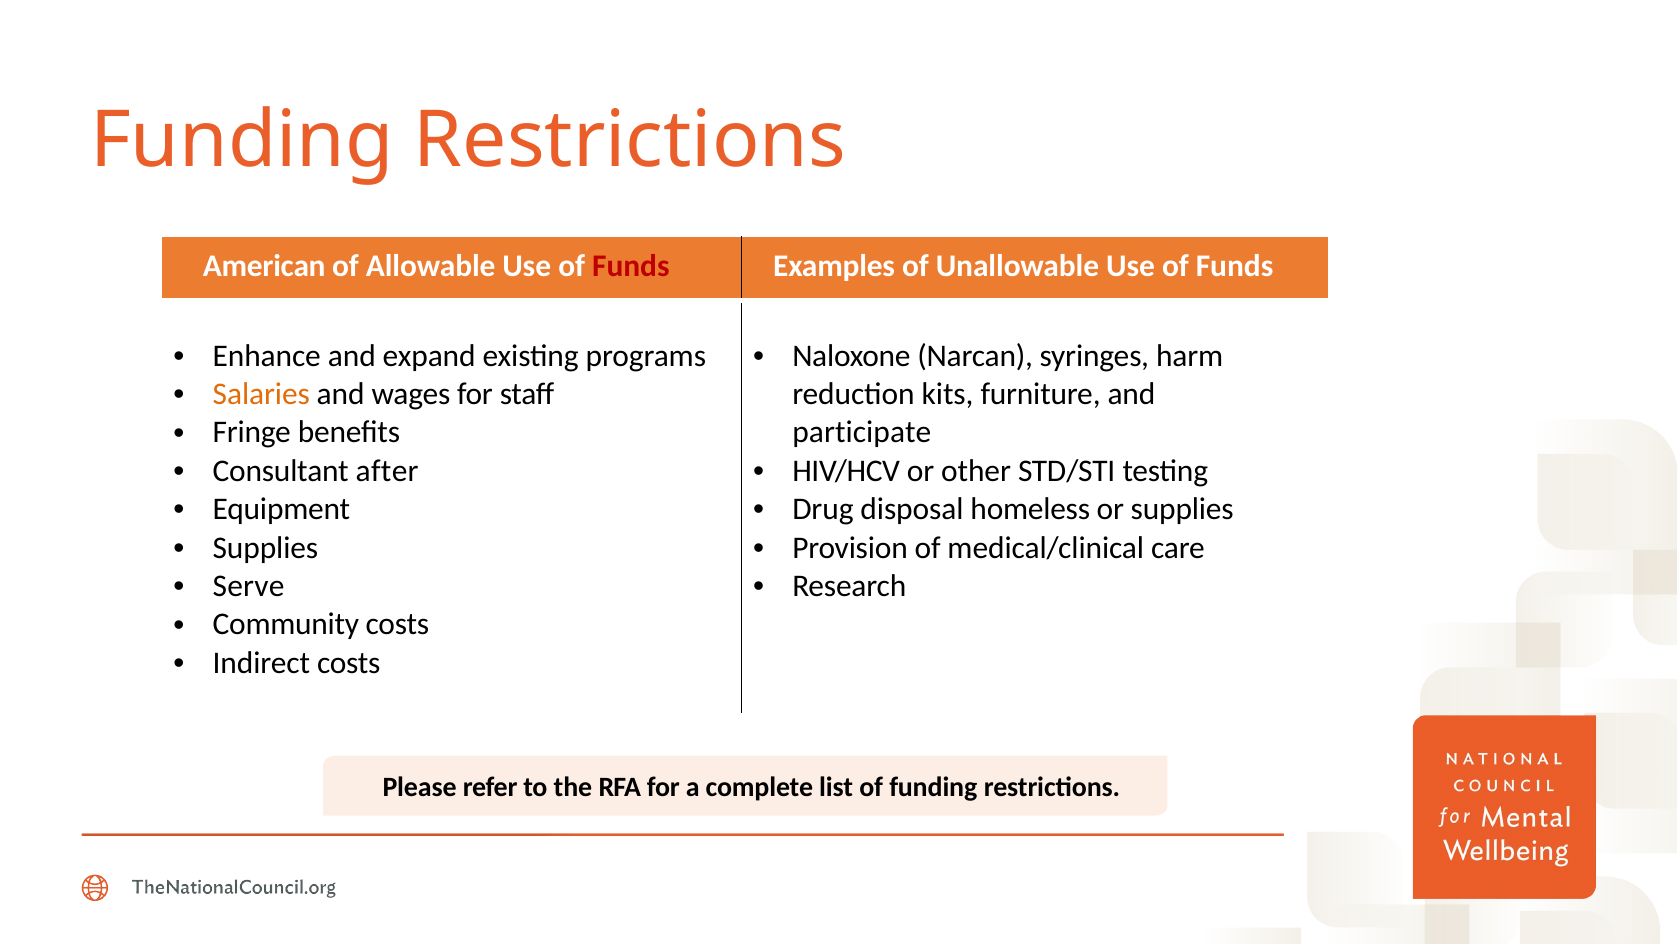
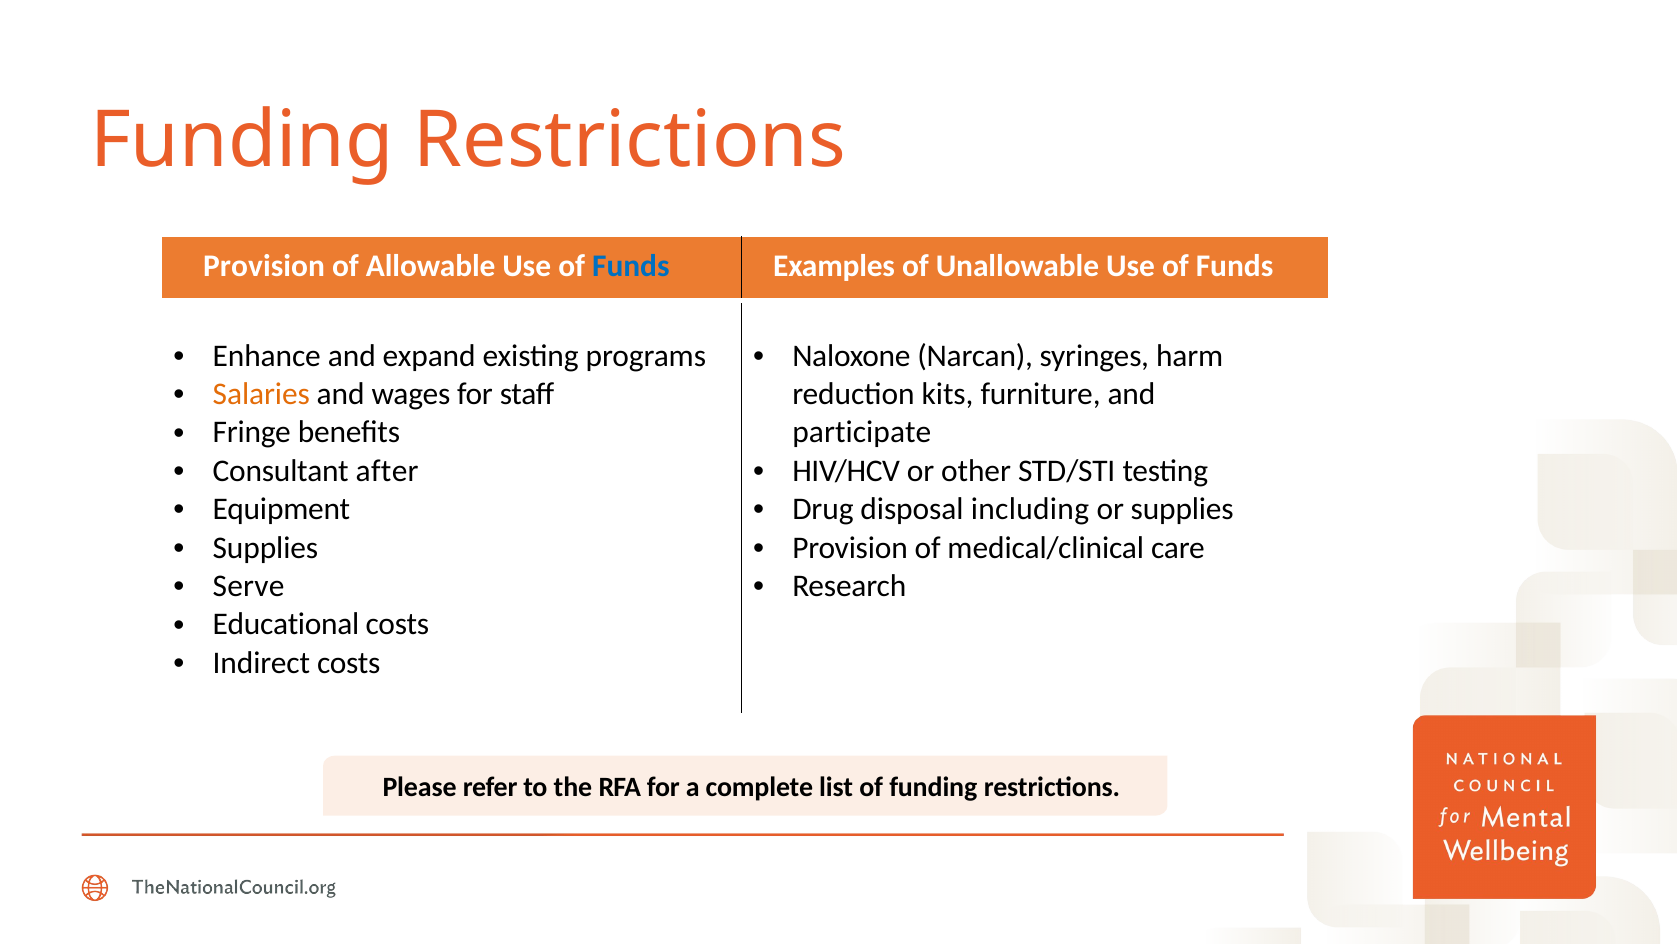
American: American -> Provision (264, 266)
Funds colour: red -> blue (631, 266)
homeless: homeless -> including (1030, 509)
Community: Community -> Educational (286, 624)
